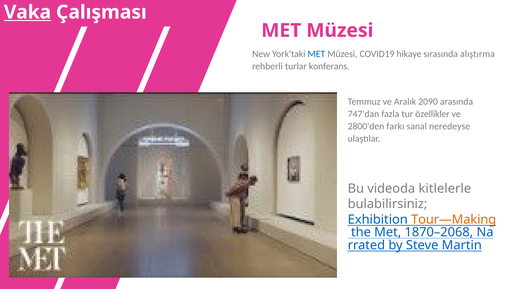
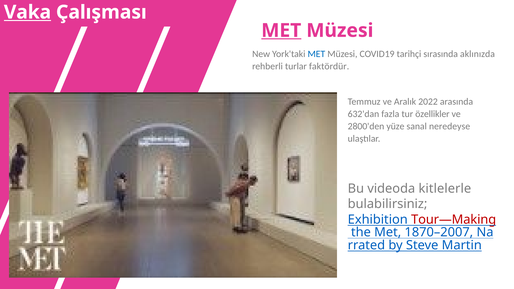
MET underline: none -> present (281, 31)
hikaye: hikaye -> tarihçi (409, 54)
alıştırma: alıştırma -> aklınızda (477, 54)
konferans: konferans -> faktördür (329, 66)
2090: 2090 -> 2022 (428, 102)
747'dan: 747'dan -> 632'dan (363, 114)
farkı: farkı -> yüze (395, 126)
Tour—Making colour: orange -> red (454, 220)
1870–2068: 1870–2068 -> 1870–2007 (439, 232)
